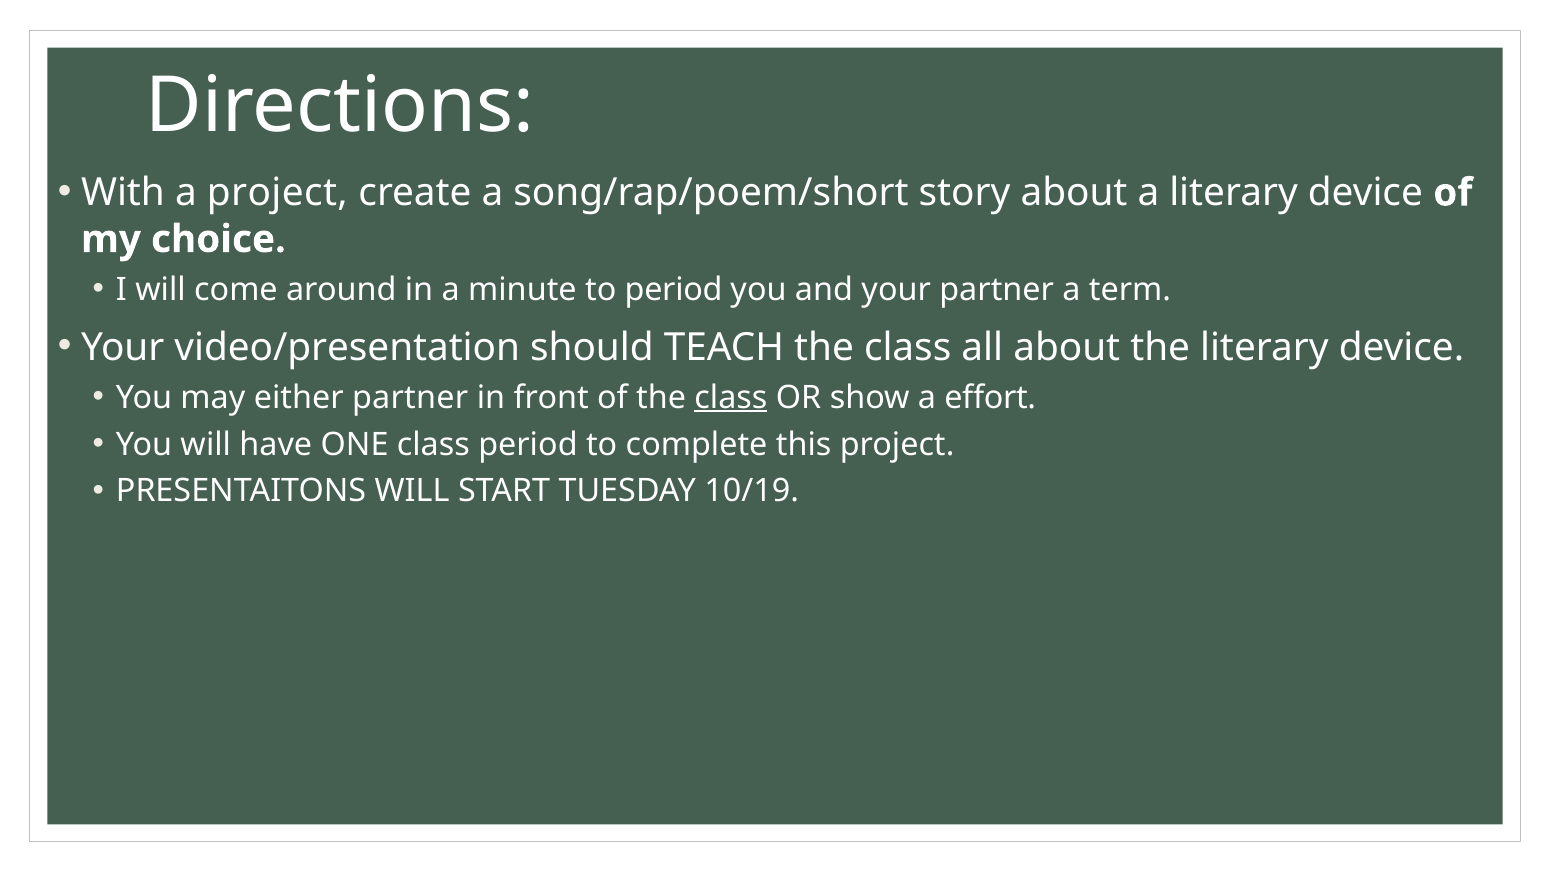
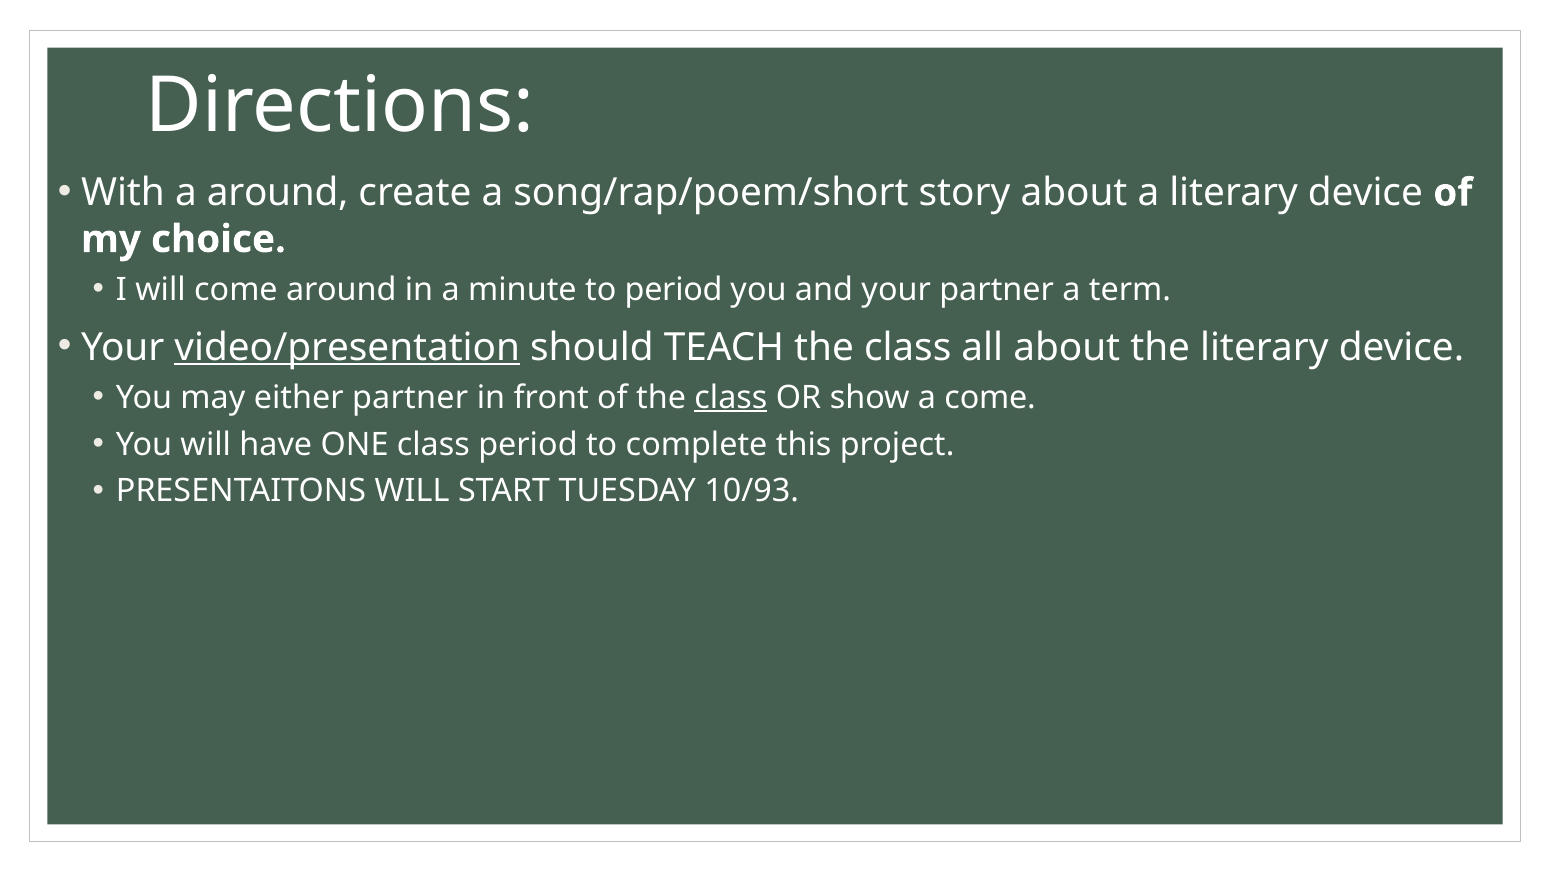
a project: project -> around (278, 193)
video/presentation underline: none -> present (347, 347)
a effort: effort -> come (990, 397)
10/19: 10/19 -> 10/93 (752, 491)
